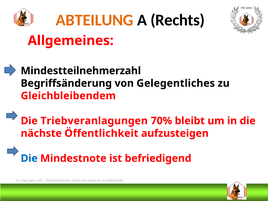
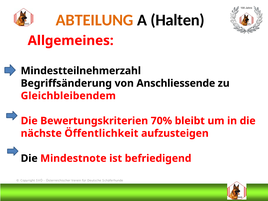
Rechts: Rechts -> Halten (178, 20)
Gelegentliches: Gelegentliches -> Anschliessende (176, 83)
Triebveranlagungen: Triebveranlagungen -> Bewertungskriterien (94, 121)
Die colour: blue -> black (29, 158)
